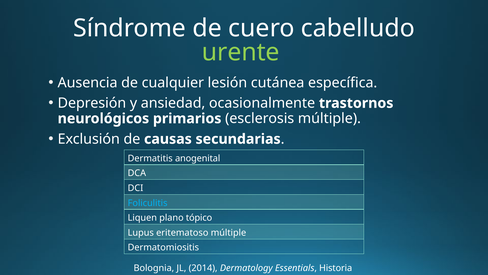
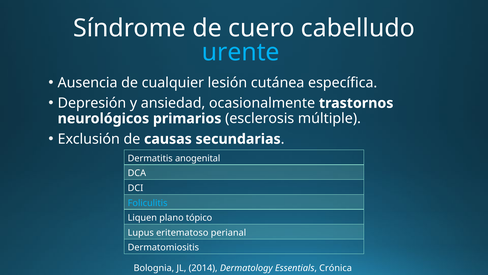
urente colour: light green -> light blue (241, 52)
eritematoso múltiple: múltiple -> perianal (228, 232)
Historia: Historia -> Crónica (336, 268)
